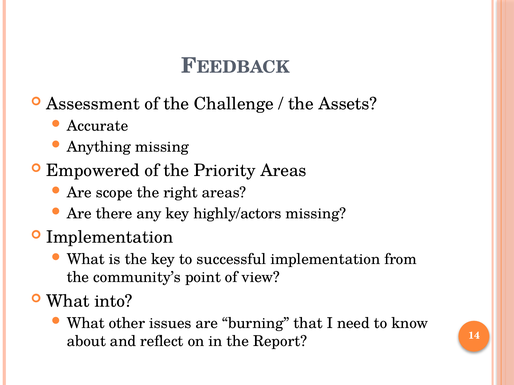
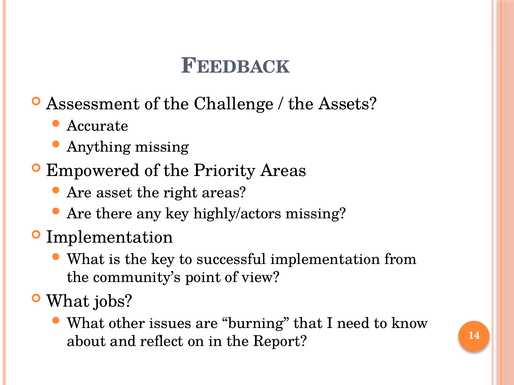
scope: scope -> asset (114, 193)
into: into -> jobs (113, 301)
